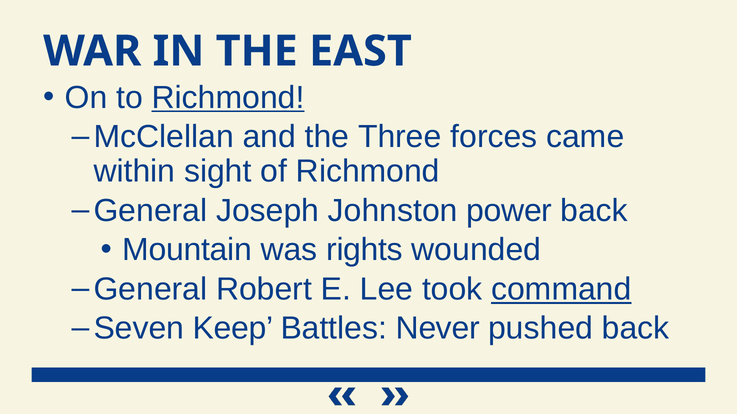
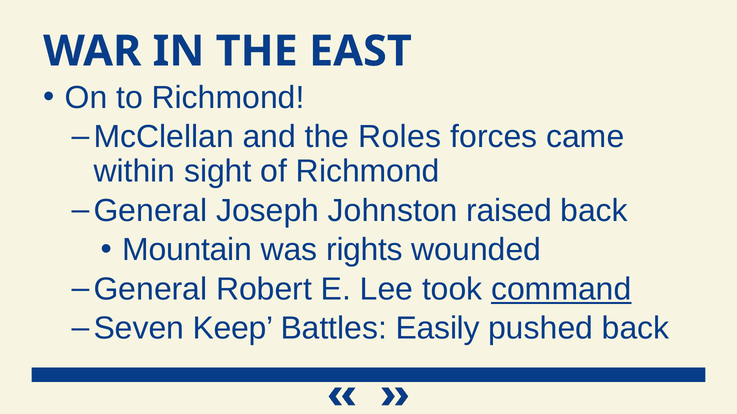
Richmond underline: present -> none (228, 98)
Three: Three -> Roles (400, 137)
power: power -> raised (509, 211)
Never: Never -> Easily (438, 329)
